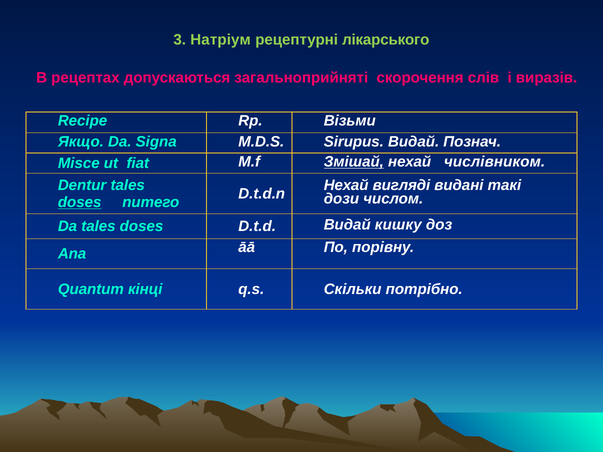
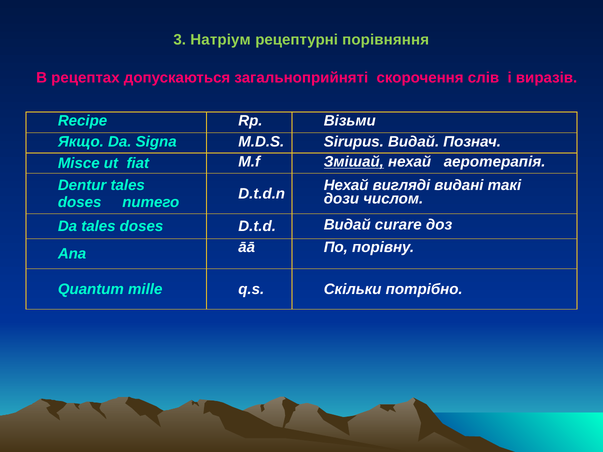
лікарського: лікарського -> порівняння (386, 40)
числівником: числівником -> аеротерапія (495, 162)
doses underline: present -> none (80, 202)
кишку: кишку -> curare (398, 225)
кінці: кінці -> mille (145, 289)
